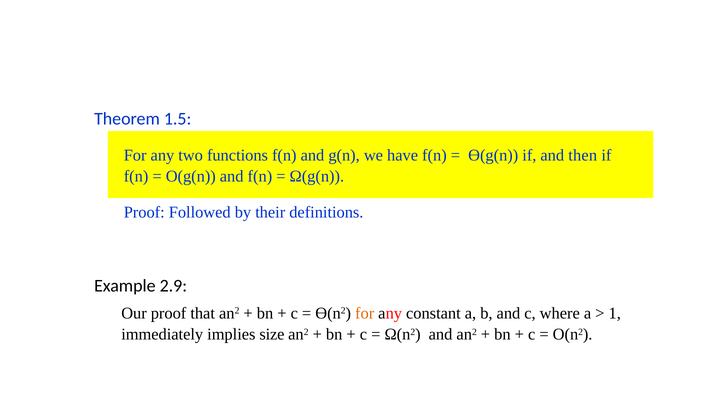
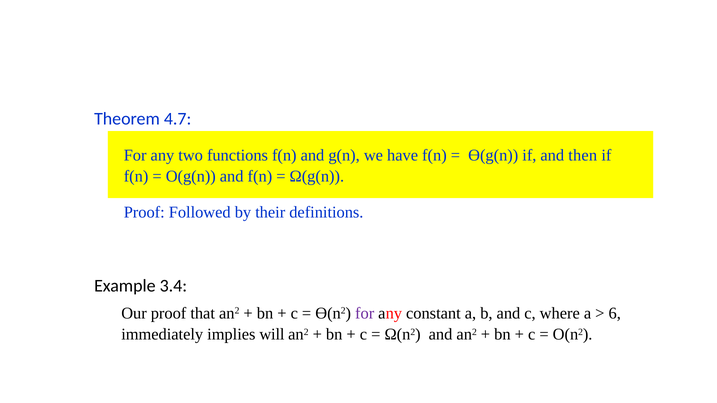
1.5: 1.5 -> 4.7 (178, 119)
2.9: 2.9 -> 3.4 (173, 286)
for colour: orange -> purple (365, 314)
1: 1 -> 6 (615, 314)
size: size -> will (272, 335)
